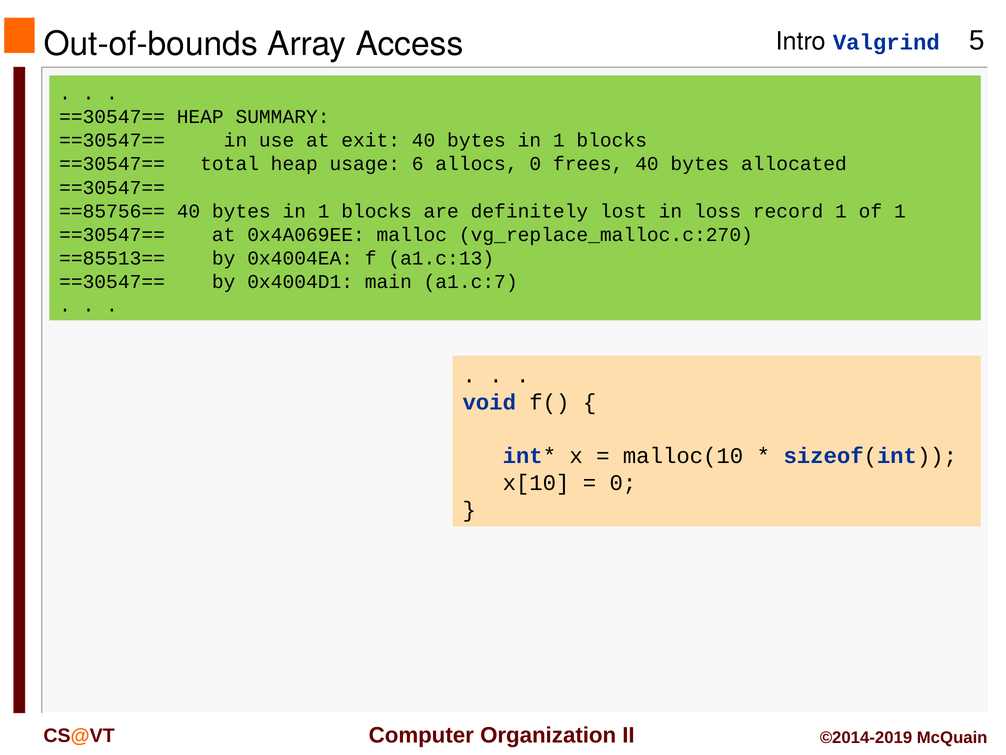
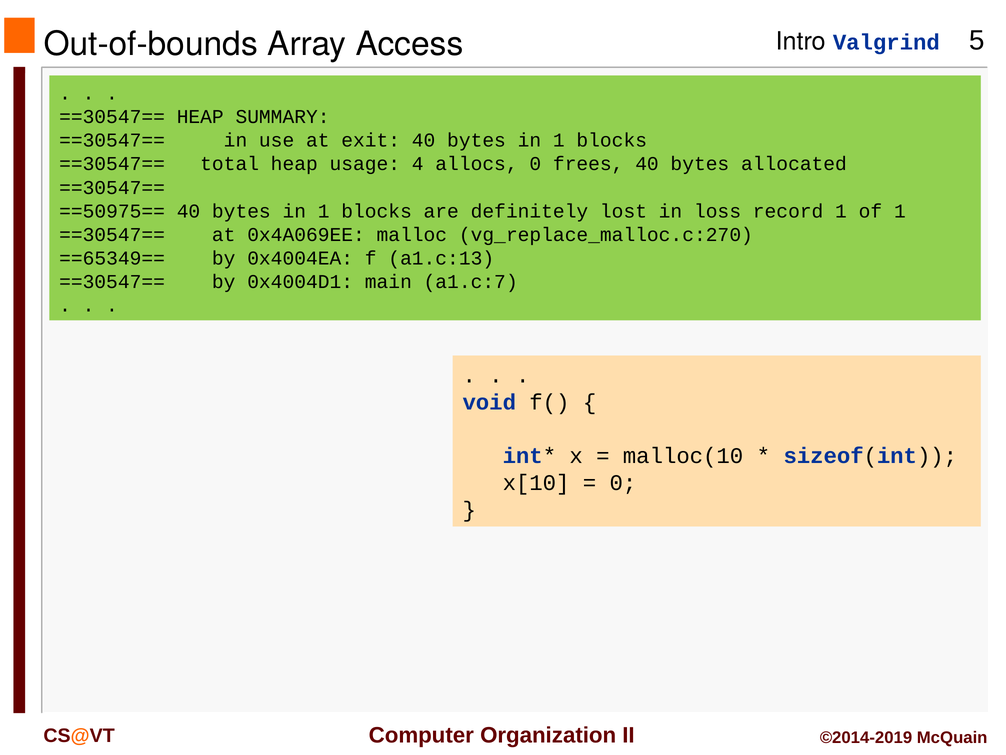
6: 6 -> 4 (418, 164)
==85756==: ==85756== -> ==50975== (112, 211)
==85513==: ==85513== -> ==65349== (112, 258)
